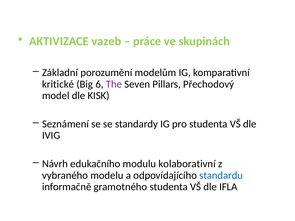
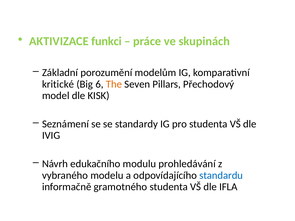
vazeb: vazeb -> funkci (107, 41)
The colour: purple -> orange (114, 84)
kolaborativní: kolaborativní -> prohledávání (187, 164)
